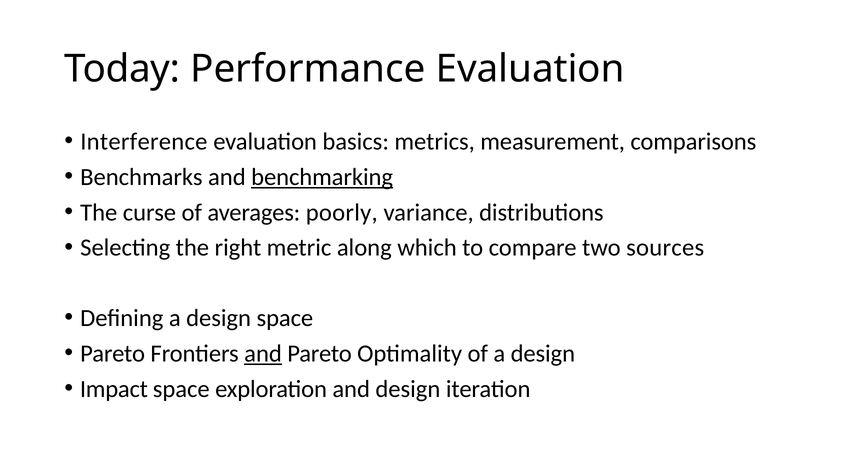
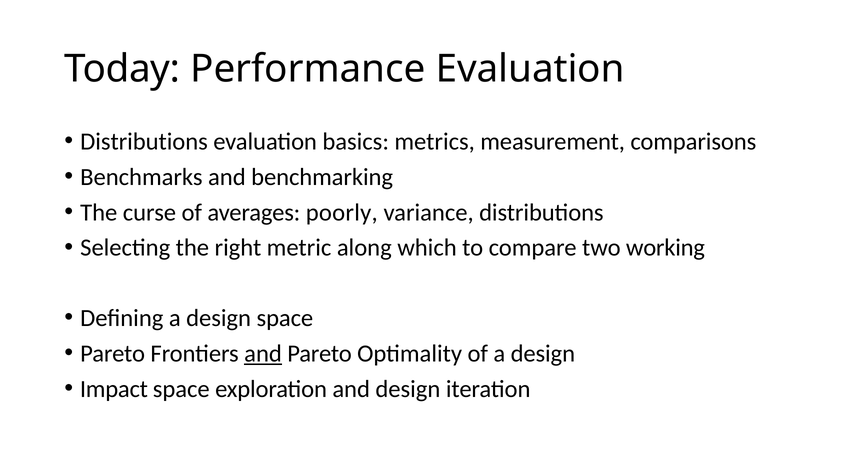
Interference: Interference -> Distributions (144, 142)
benchmarking underline: present -> none (322, 177)
sources: sources -> working (665, 248)
